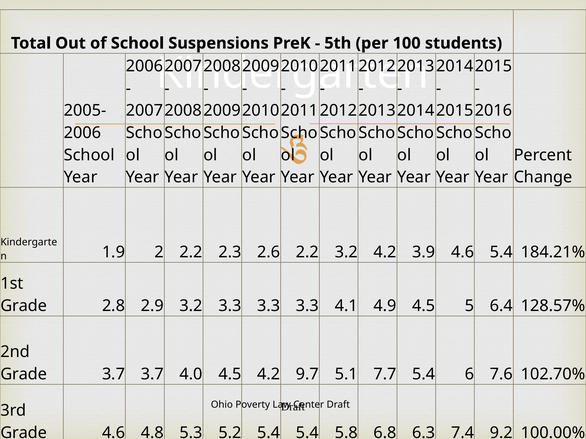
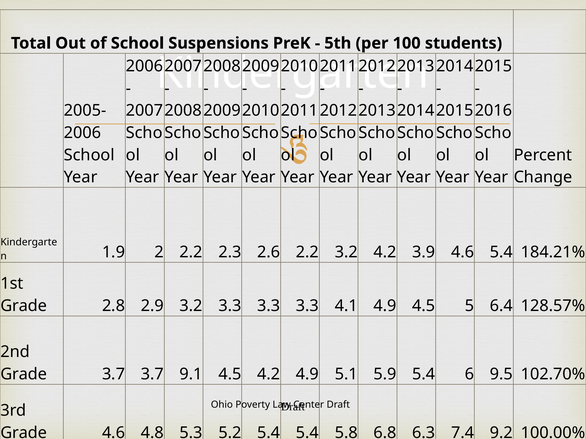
4.0: 4.0 -> 9.1 (191, 375)
4.2 9.7: 9.7 -> 4.9 (307, 375)
7.7: 7.7 -> 5.9 (385, 375)
7.6: 7.6 -> 9.5 (501, 375)
